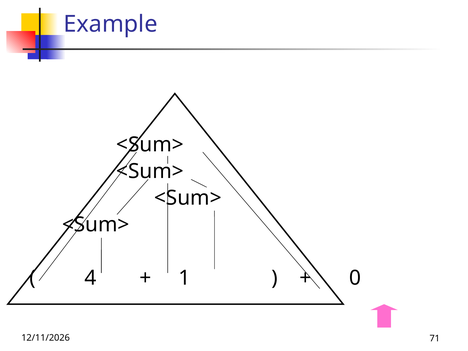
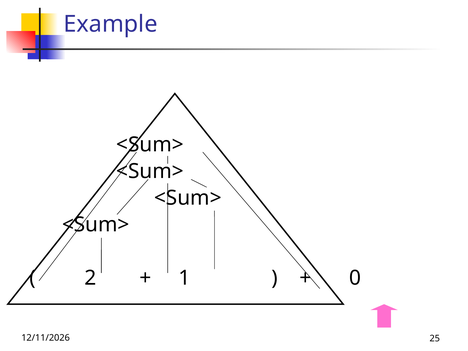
4: 4 -> 2 (90, 278)
71: 71 -> 25 (435, 338)
